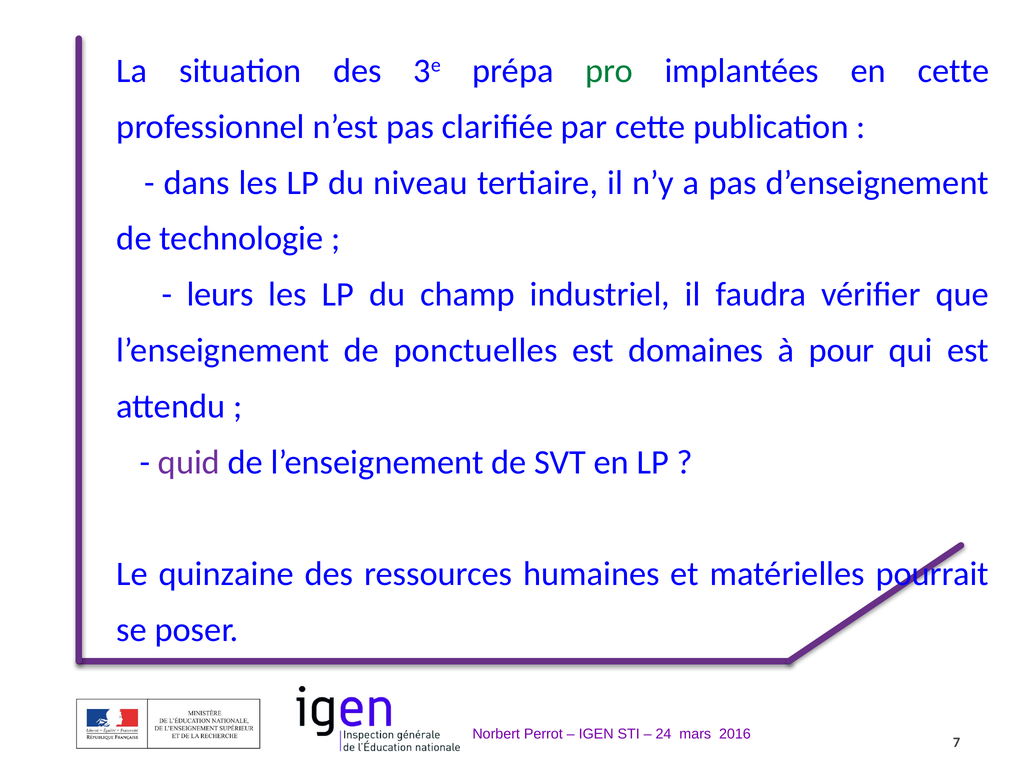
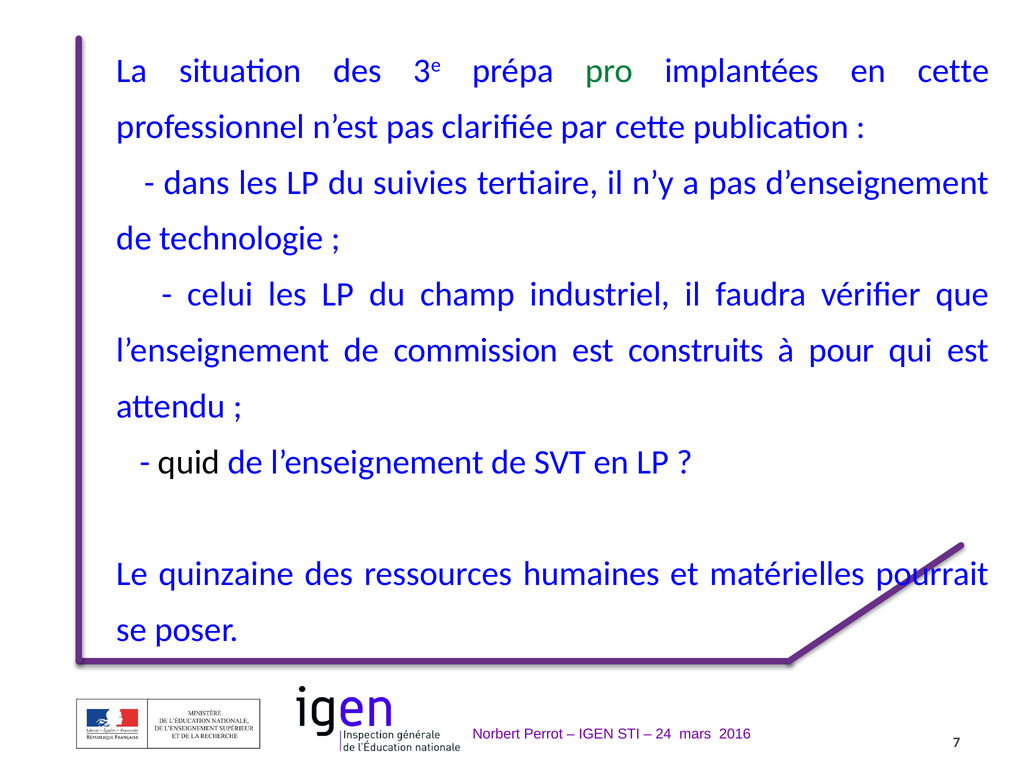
niveau: niveau -> suivies (421, 183)
leurs: leurs -> celui (220, 295)
ponctuelles: ponctuelles -> commission (476, 350)
domaines: domaines -> construits (696, 350)
quid colour: purple -> black (189, 462)
